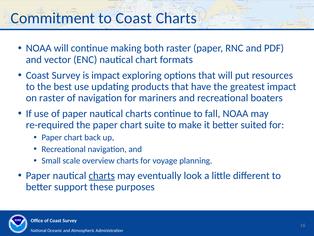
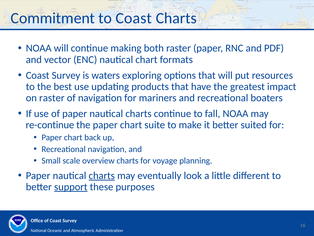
is impact: impact -> waters (106, 75)
re-required: re-required -> re-continue (50, 125)
support underline: none -> present (71, 186)
